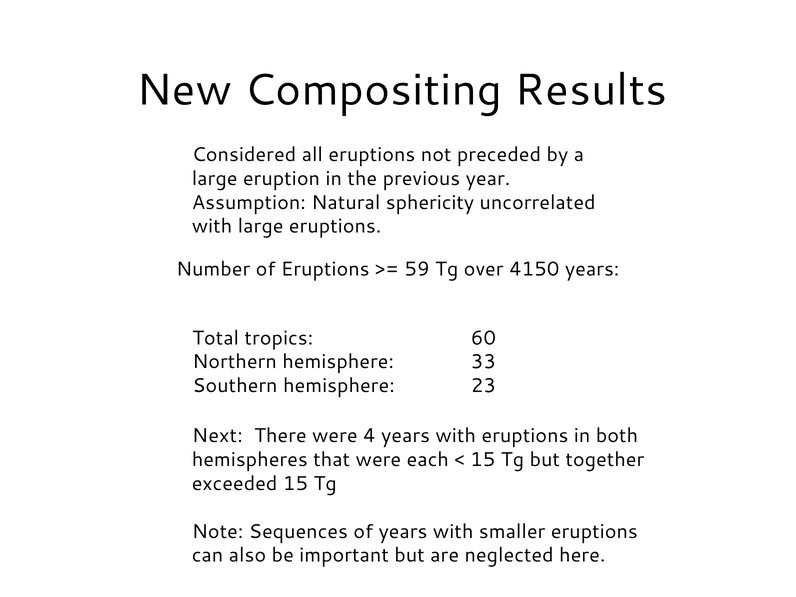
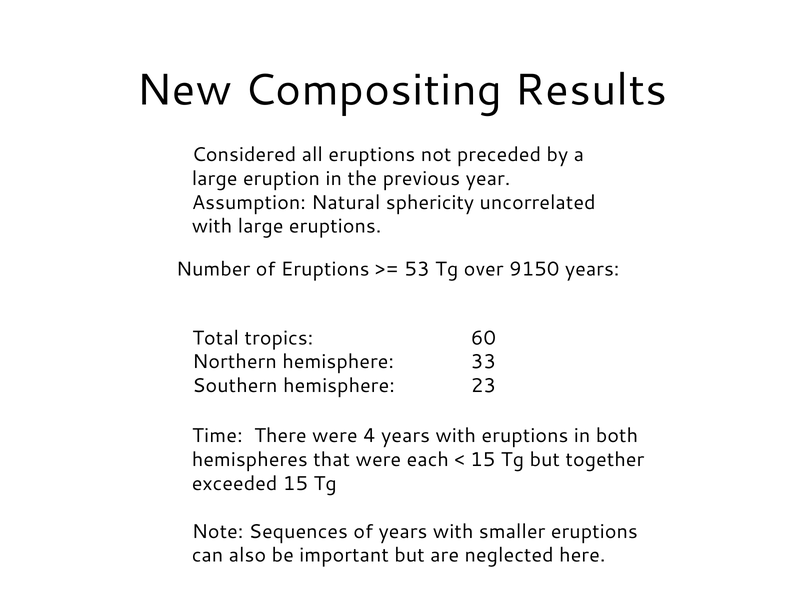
59: 59 -> 53 (417, 269)
4150: 4150 -> 9150 (534, 269)
Next: Next -> Time (217, 436)
